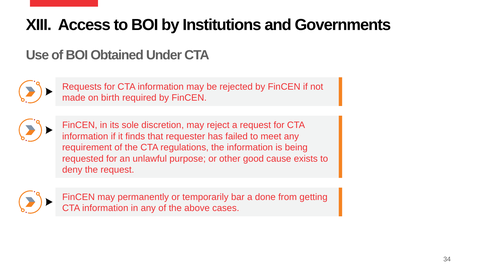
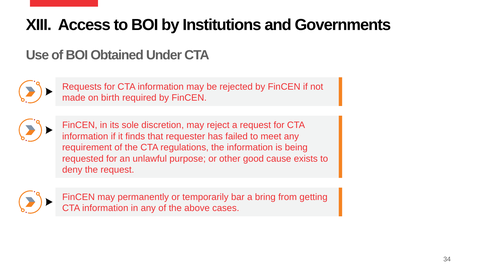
done: done -> bring (265, 197)
